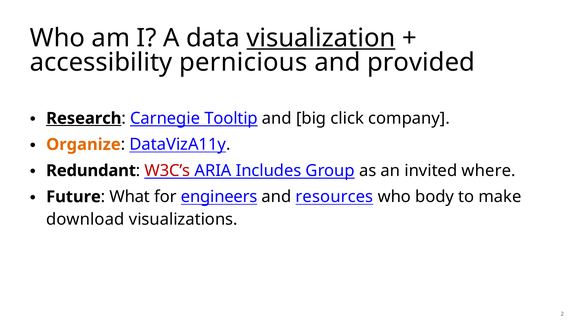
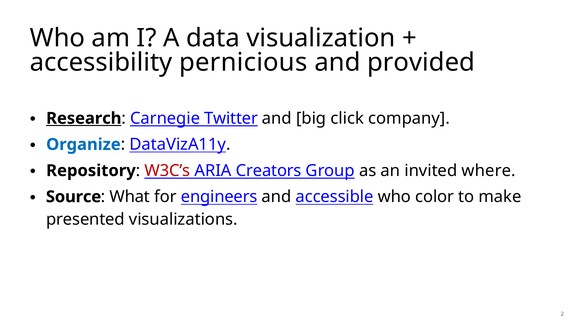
visualization underline: present -> none (321, 38)
Tooltip: Tooltip -> Twitter (231, 119)
Organize colour: orange -> blue (83, 145)
Redundant: Redundant -> Repository (91, 171)
Includes: Includes -> Creators (269, 171)
Future: Future -> Source (74, 197)
resources: resources -> accessible (335, 197)
body: body -> color (435, 197)
download: download -> presented (85, 220)
